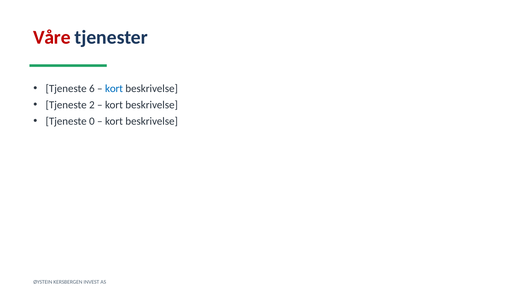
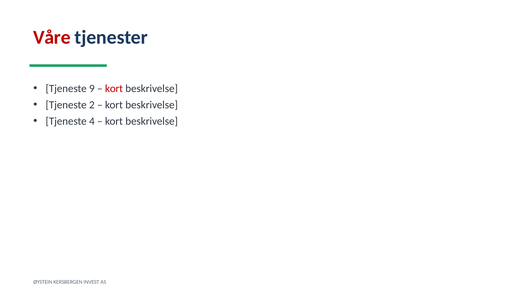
6: 6 -> 9 (92, 89)
kort colour: blue -> red (114, 89)
0: 0 -> 4 (92, 122)
